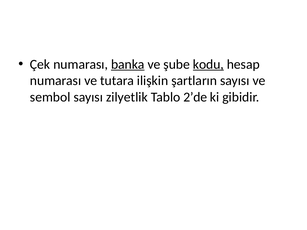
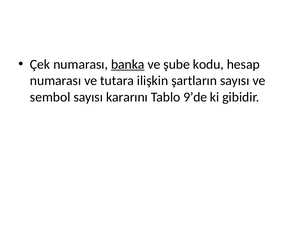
kodu underline: present -> none (208, 64)
zilyetlik: zilyetlik -> kararını (127, 97)
2’de: 2’de -> 9’de (195, 97)
